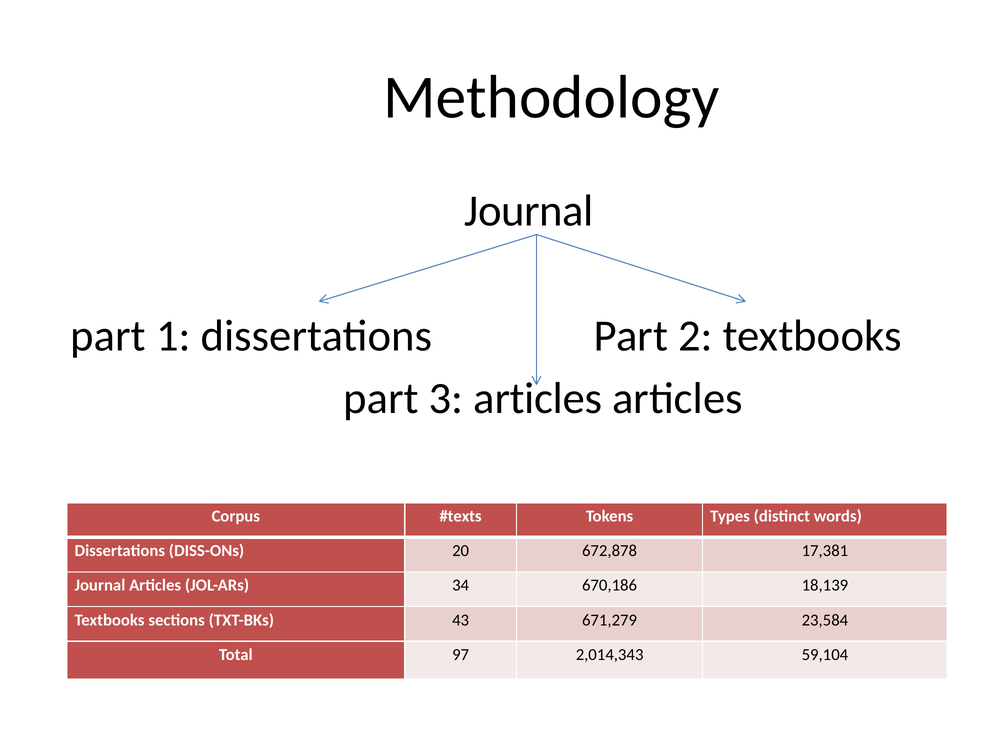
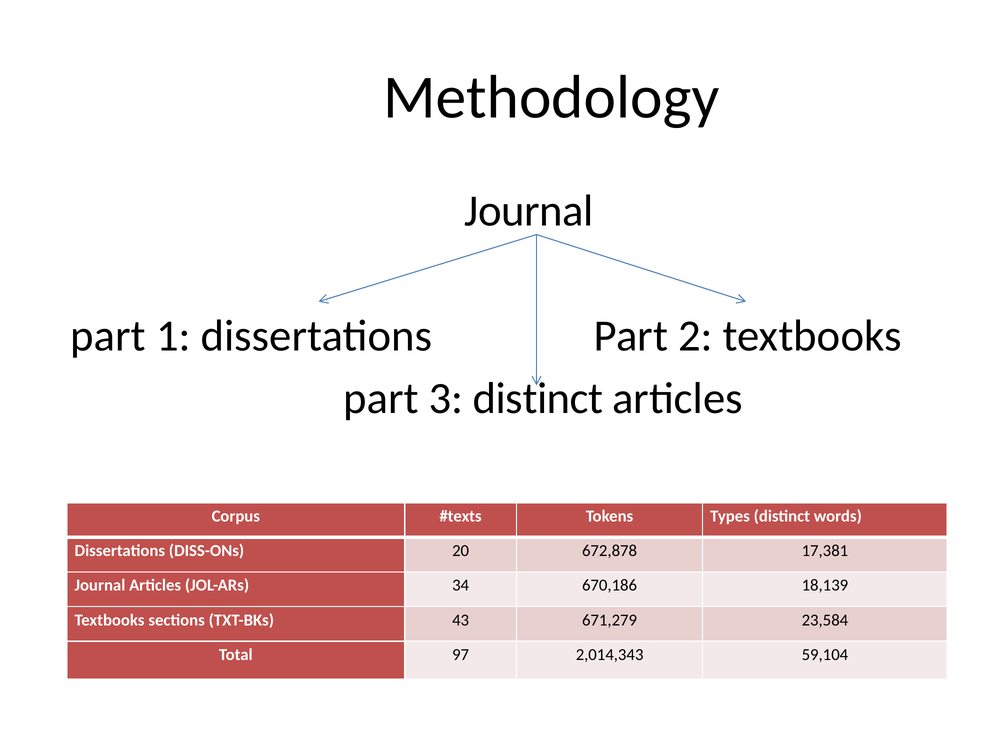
3 articles: articles -> distinct (538, 399)
